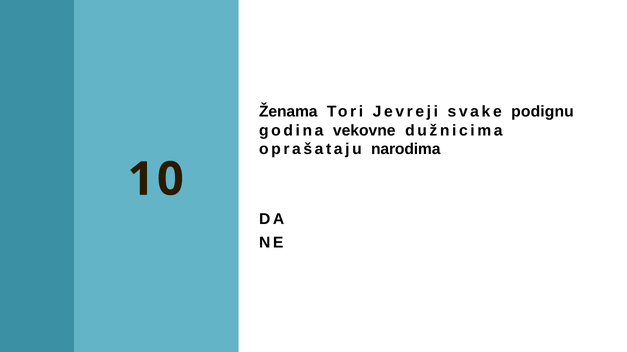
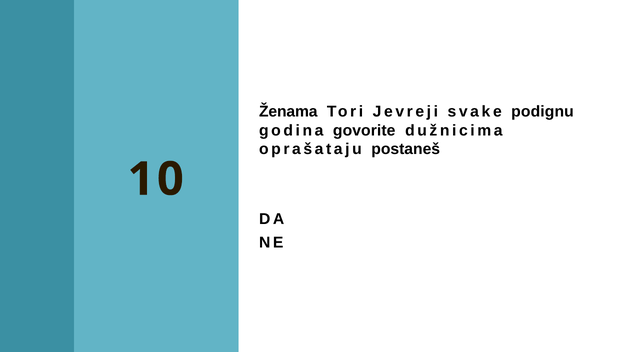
vekovne: vekovne -> govorite (364, 131)
narodima: narodima -> postaneš (406, 149)
